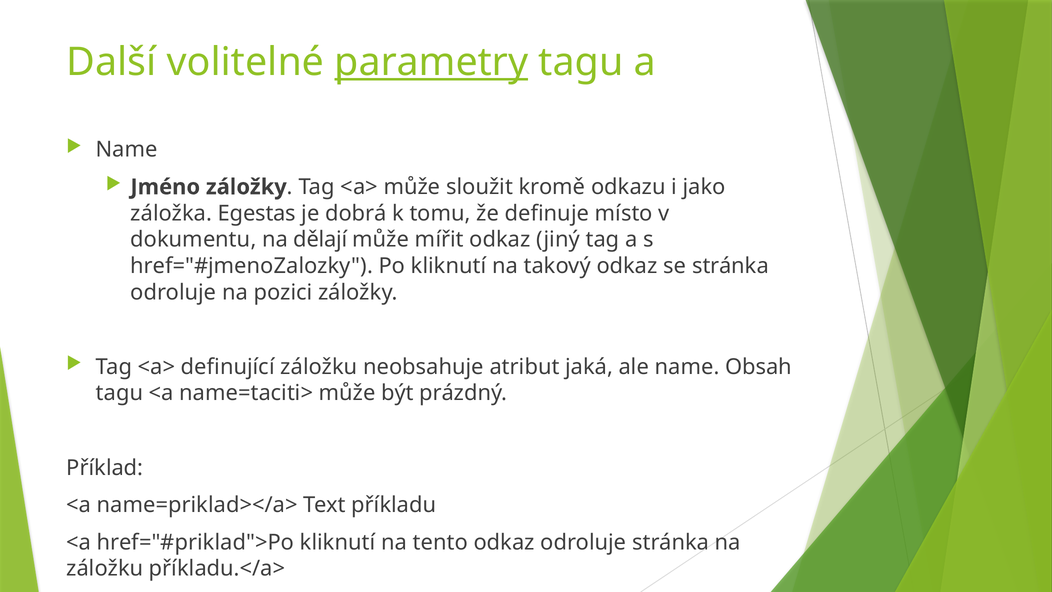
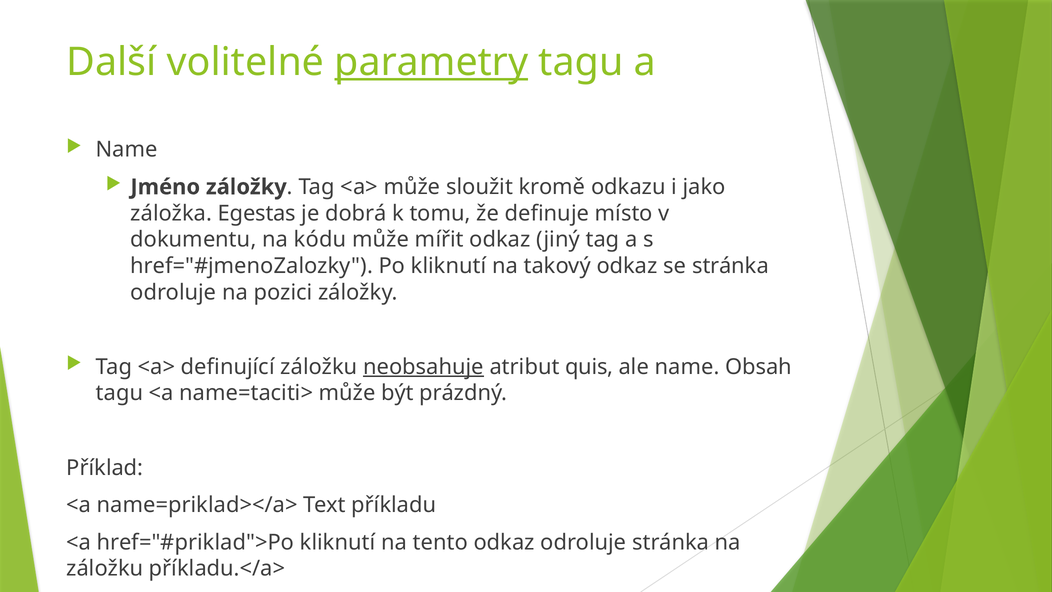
dělají: dělají -> kódu (320, 240)
neobsahuje underline: none -> present (423, 367)
jaká: jaká -> quis (589, 367)
